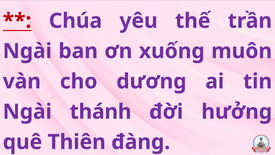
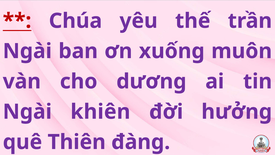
thánh: thánh -> khiên (100, 112)
